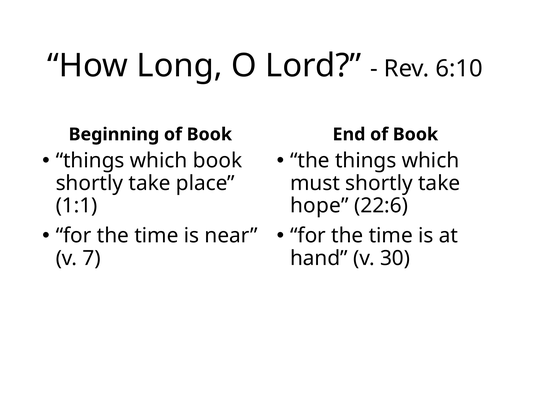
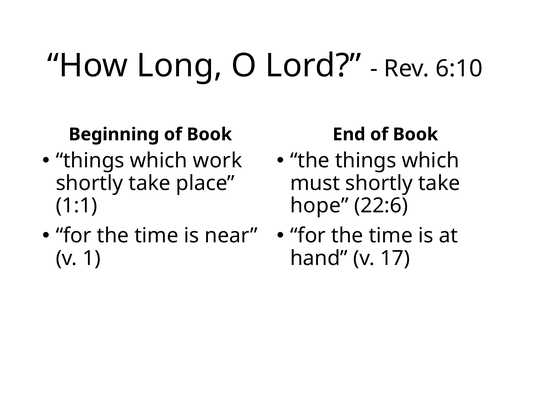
which book: book -> work (218, 161)
7: 7 -> 1 (92, 258)
30: 30 -> 17 (395, 258)
